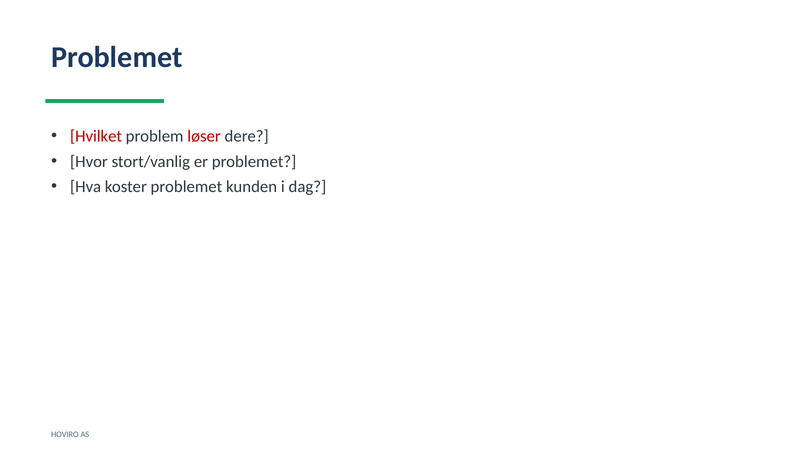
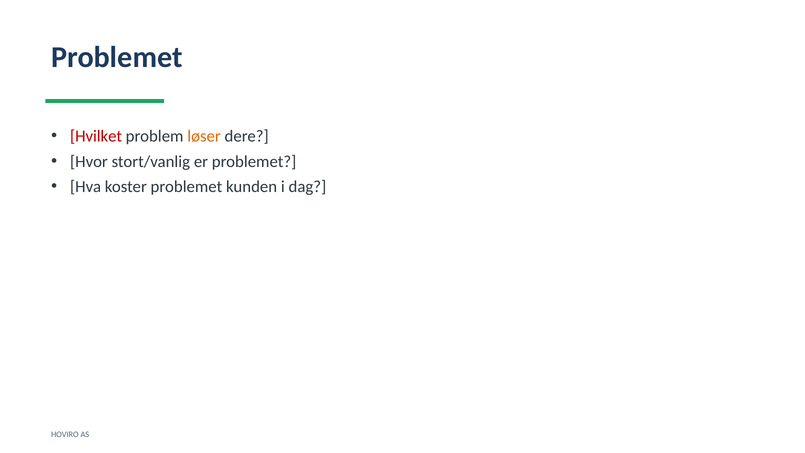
løser colour: red -> orange (204, 136)
